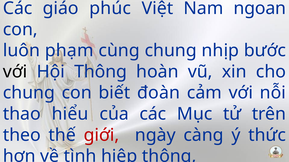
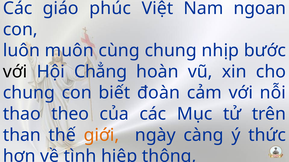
phạm: phạm -> muôn (69, 51)
Hội Thông: Thông -> Chẳng (101, 72)
hiểu: hiểu -> theo (70, 114)
theo: theo -> than (22, 135)
giới colour: red -> orange (101, 135)
